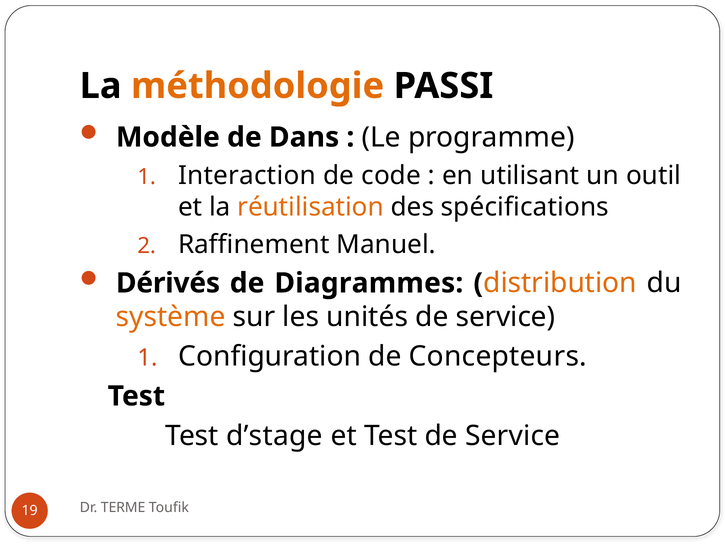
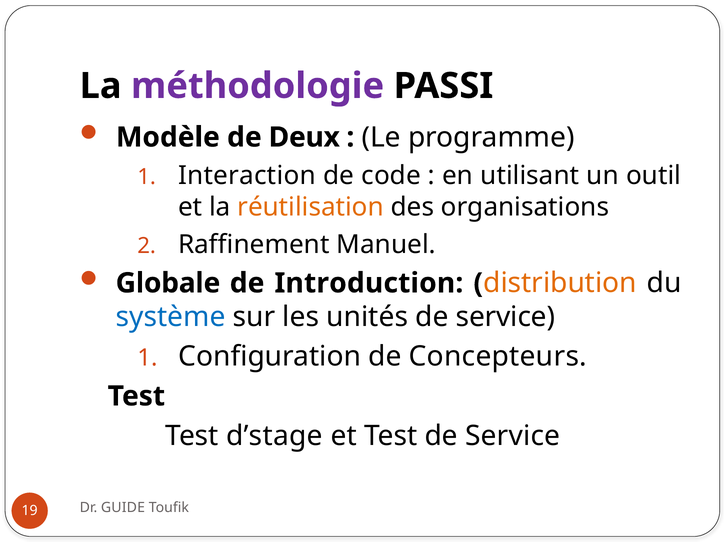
méthodologie colour: orange -> purple (258, 86)
Dans: Dans -> Deux (304, 137)
spécifications: spécifications -> organisations (525, 207)
Dérivés: Dérivés -> Globale (168, 283)
Diagrammes: Diagrammes -> Introduction (369, 283)
système colour: orange -> blue (171, 317)
TERME: TERME -> GUIDE (123, 507)
